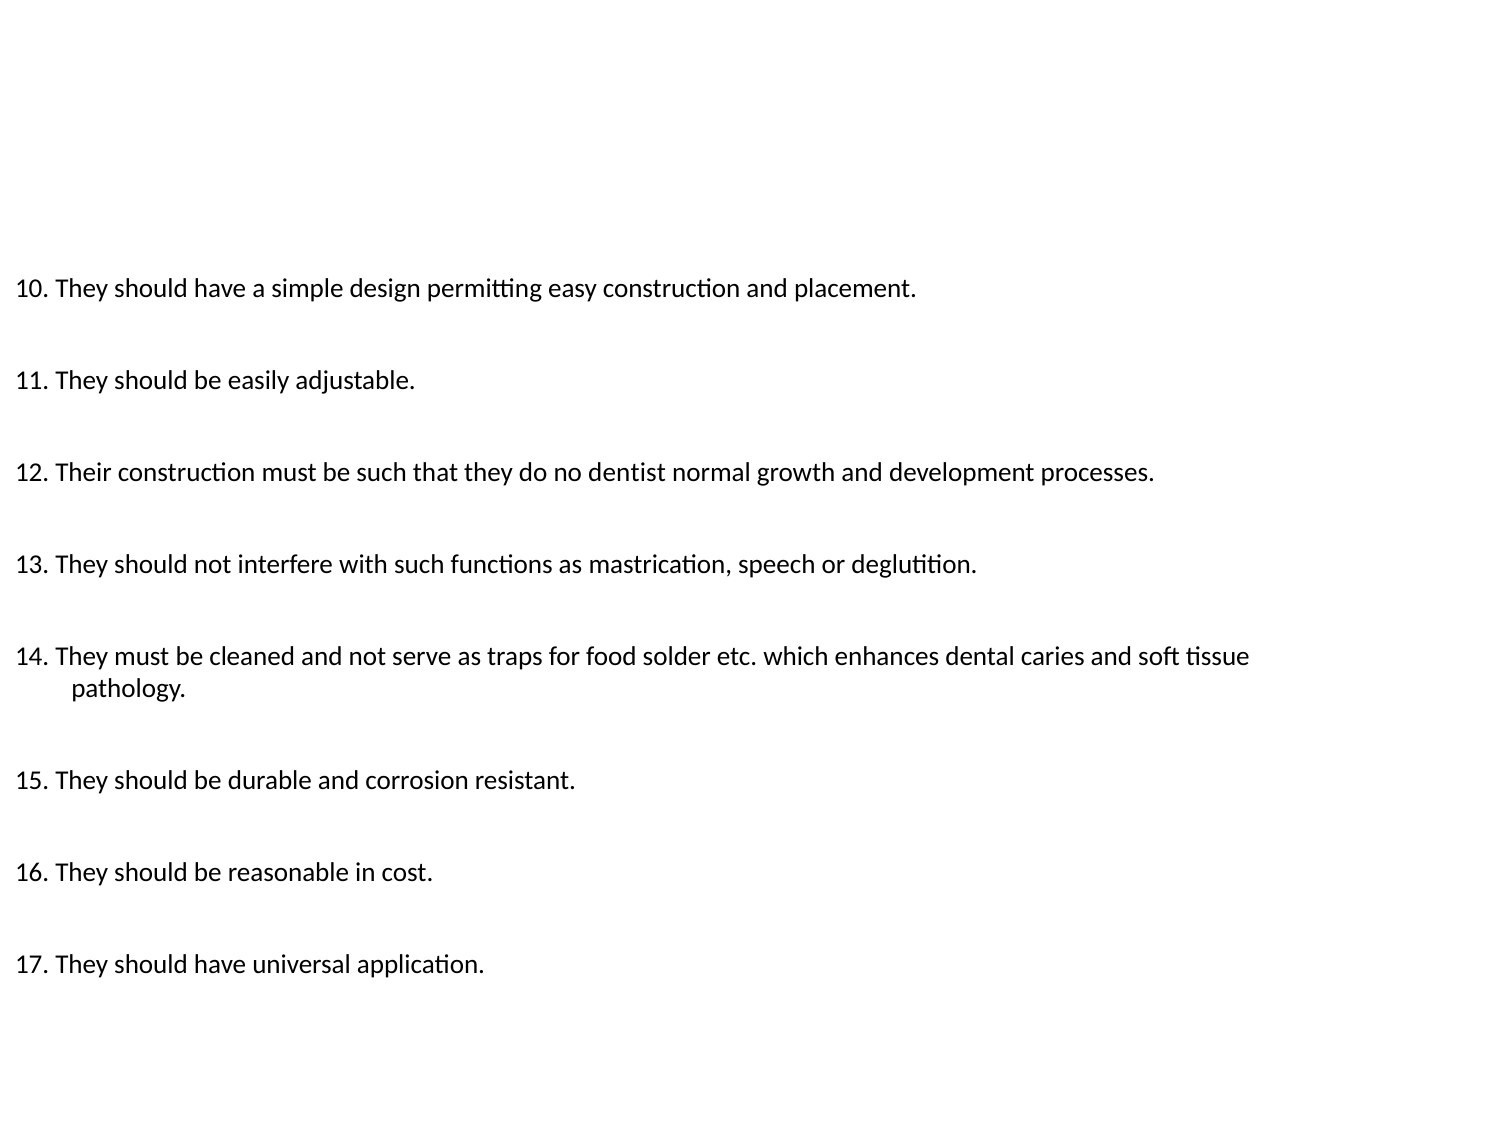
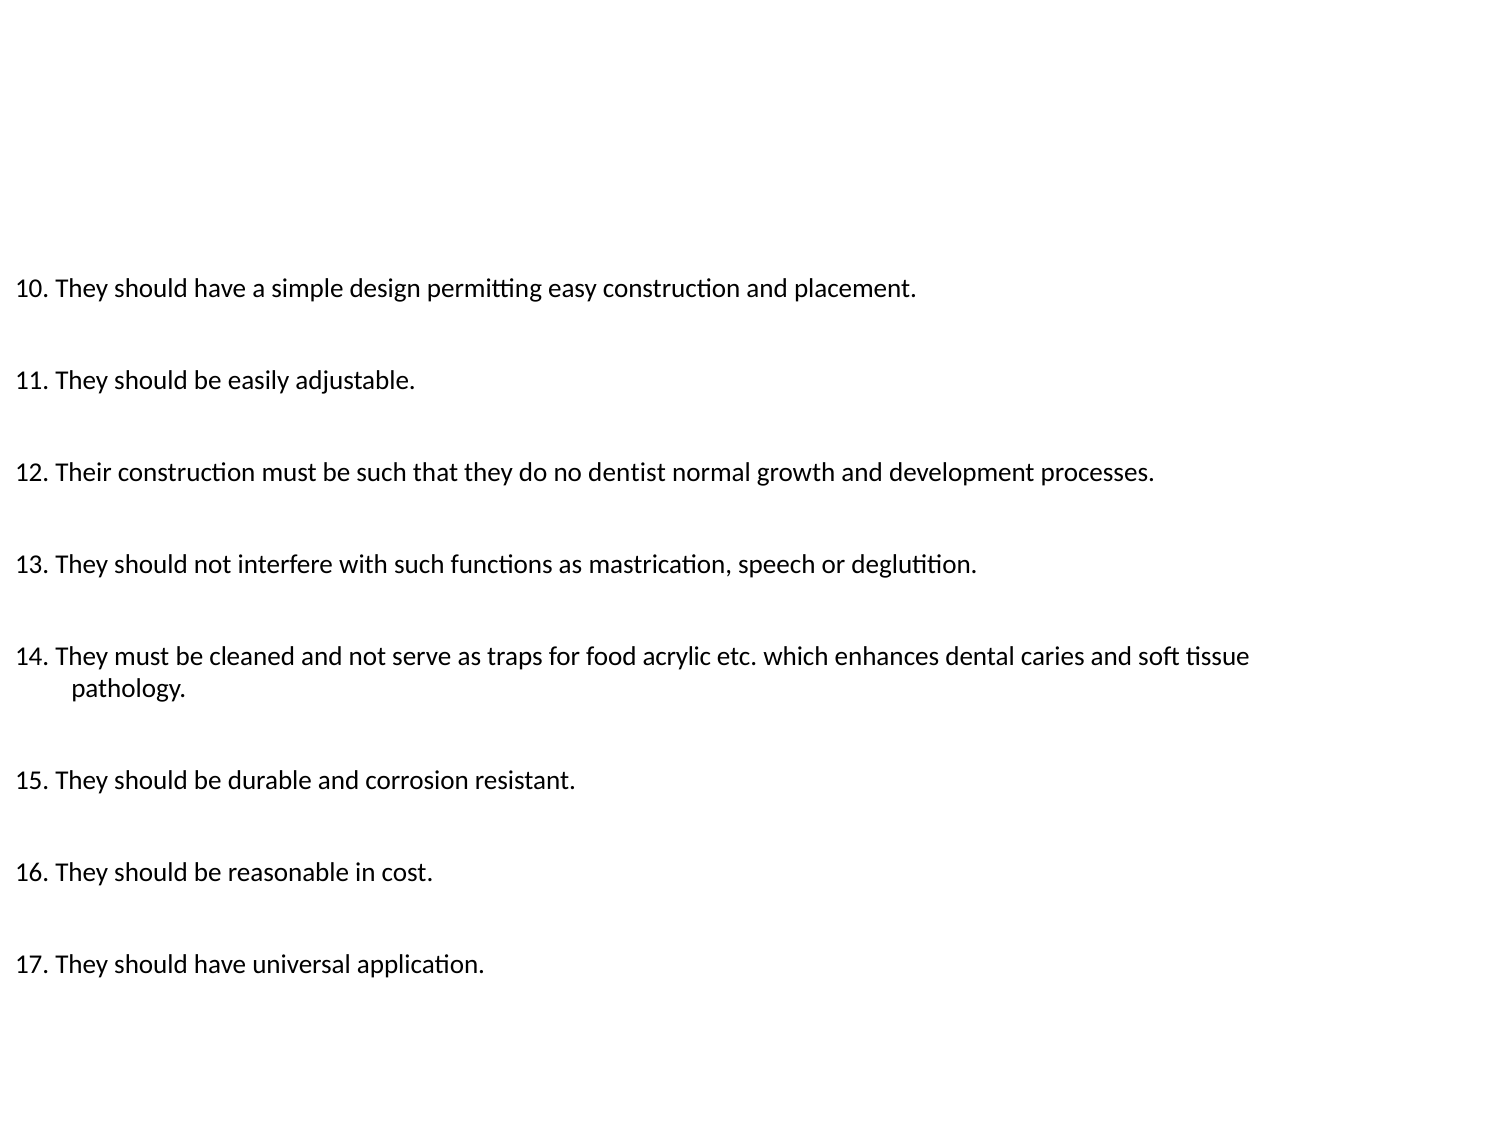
solder: solder -> acrylic (677, 656)
